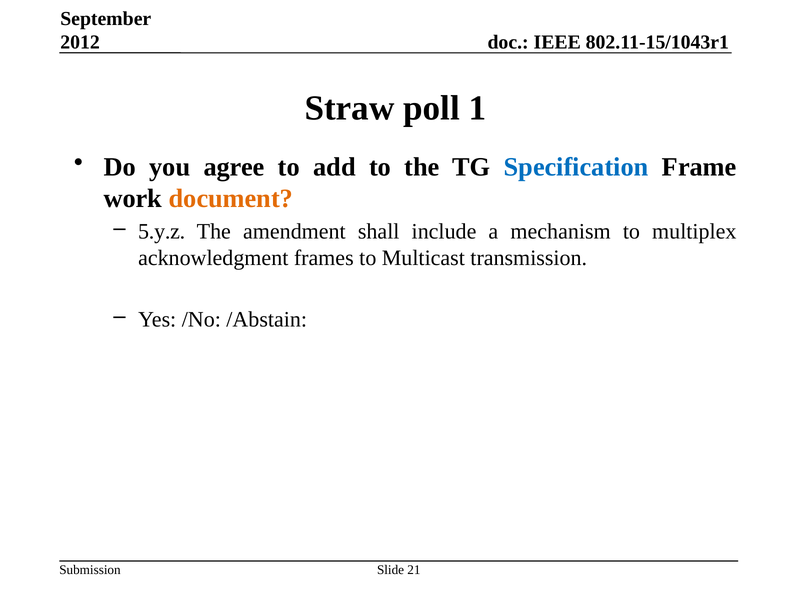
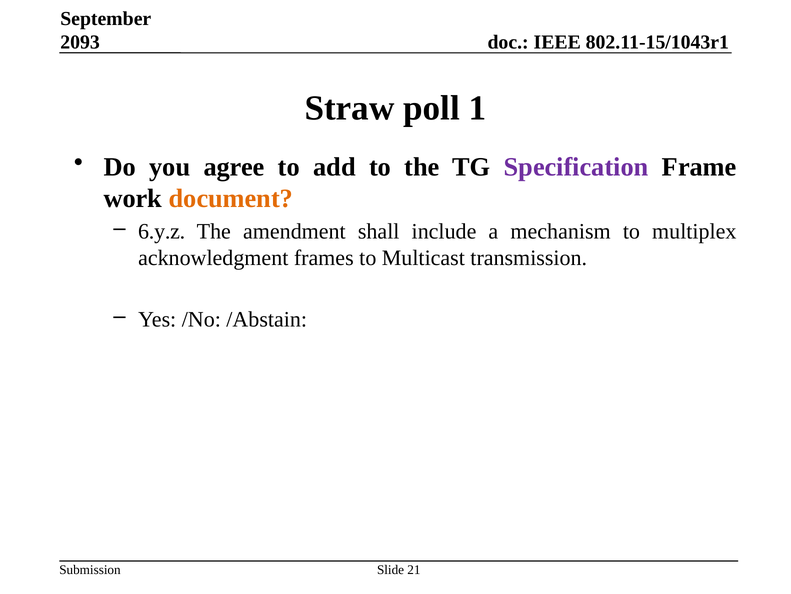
2012: 2012 -> 2093 (80, 42)
Specification colour: blue -> purple (576, 167)
5.y.z: 5.y.z -> 6.y.z (162, 231)
